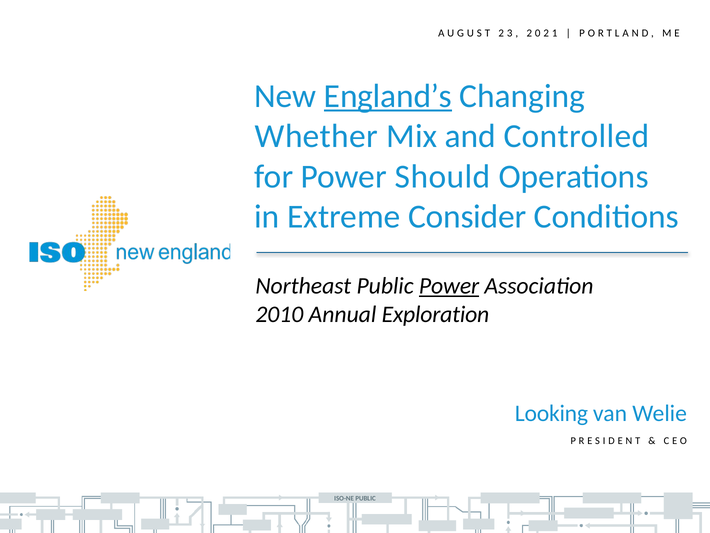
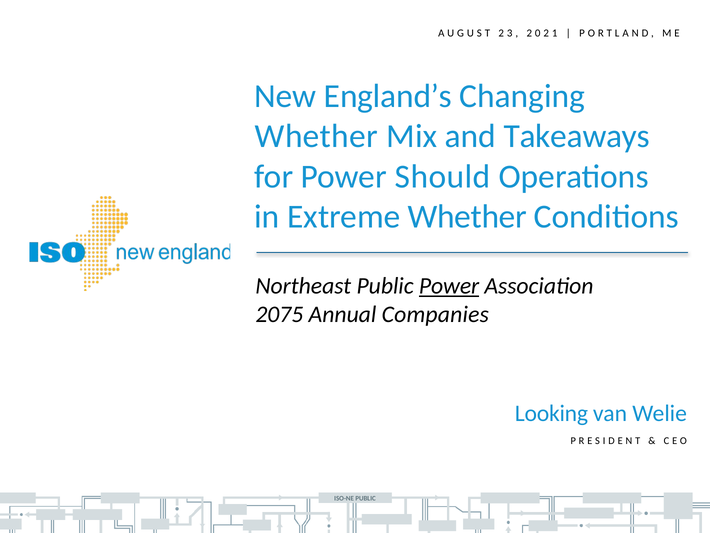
England’s underline: present -> none (388, 96)
Controlled: Controlled -> Takeaways (577, 136)
Extreme Consider: Consider -> Whether (467, 217)
2010: 2010 -> 2075 (279, 314)
Exploration: Exploration -> Companies (435, 314)
